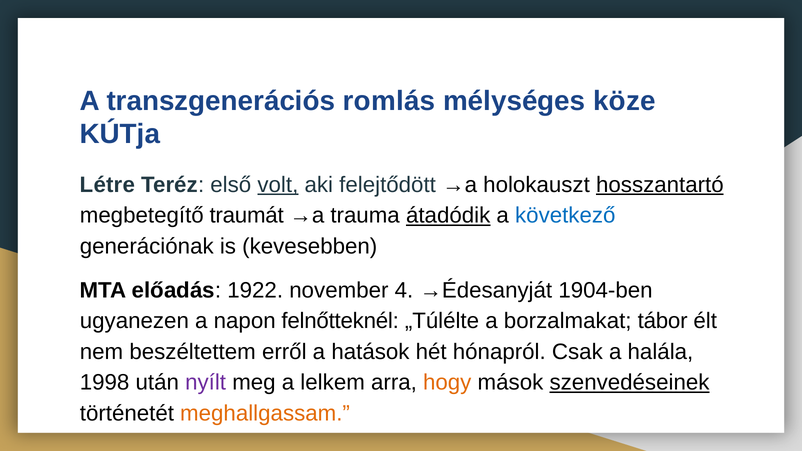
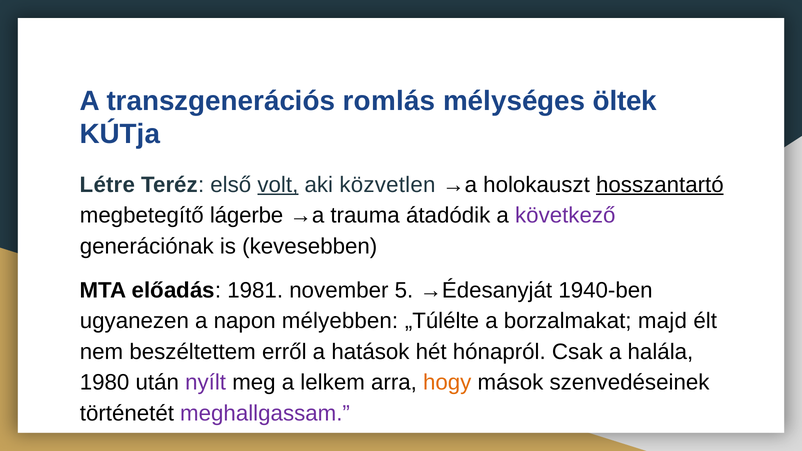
köze: köze -> öltek (625, 101)
felejtődött: felejtődött -> közvetlen (387, 185)
traumát: traumát -> lágerbe (247, 216)
átadódik underline: present -> none (448, 216)
következő colour: blue -> purple (565, 216)
1922: 1922 -> 1981 (255, 290)
4: 4 -> 5 (404, 290)
1904-ben: 1904-ben -> 1940-ben (605, 290)
felnőtteknél: felnőtteknél -> mélyebben (340, 321)
tábor: tábor -> majd (662, 321)
1998: 1998 -> 1980 (105, 383)
szenvedéseinek underline: present -> none (629, 383)
meghallgassam colour: orange -> purple (265, 414)
